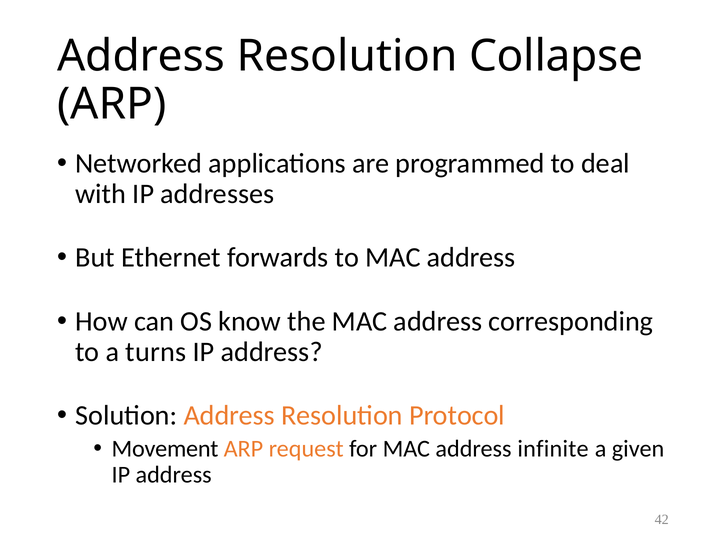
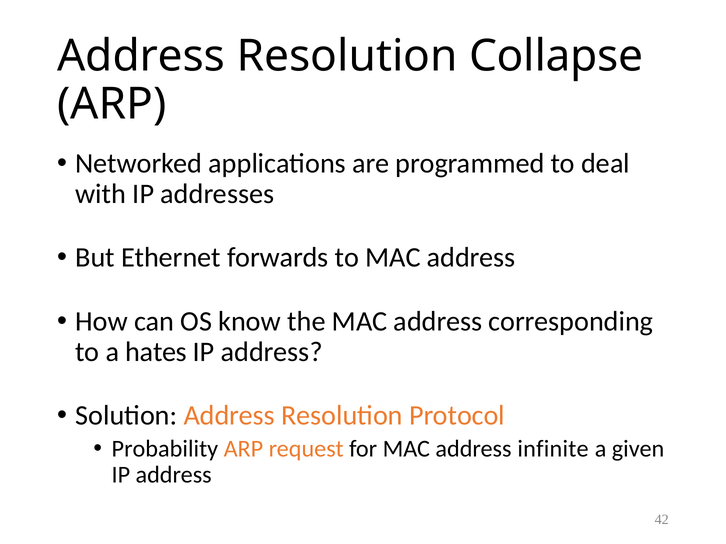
turns: turns -> hates (156, 352)
Movement: Movement -> Probability (165, 449)
